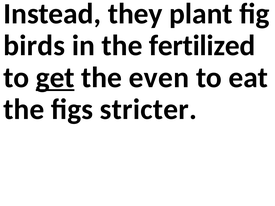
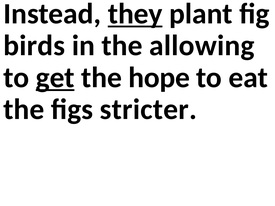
they underline: none -> present (135, 14)
fertilized: fertilized -> allowing (202, 46)
even: even -> hope (159, 78)
